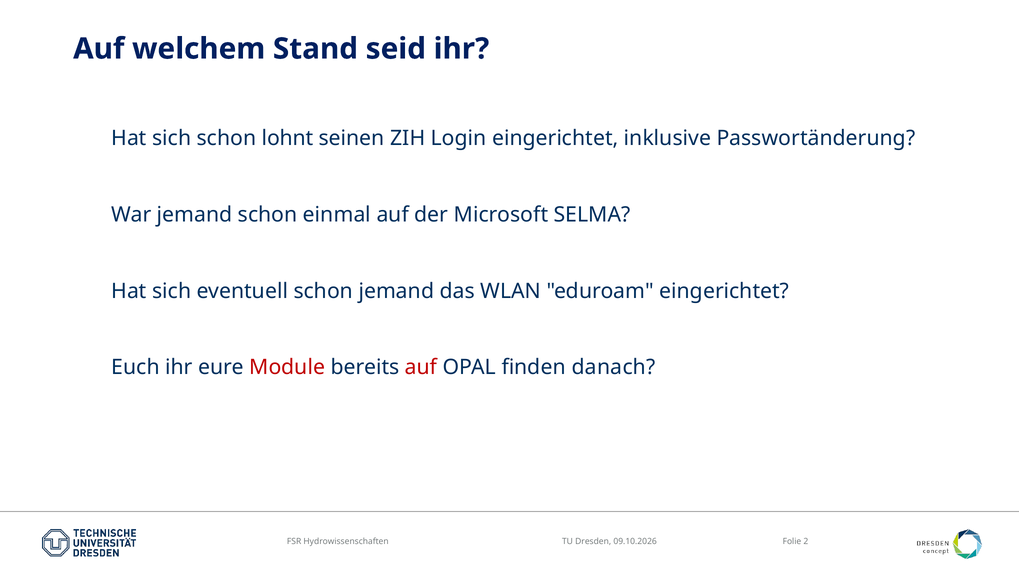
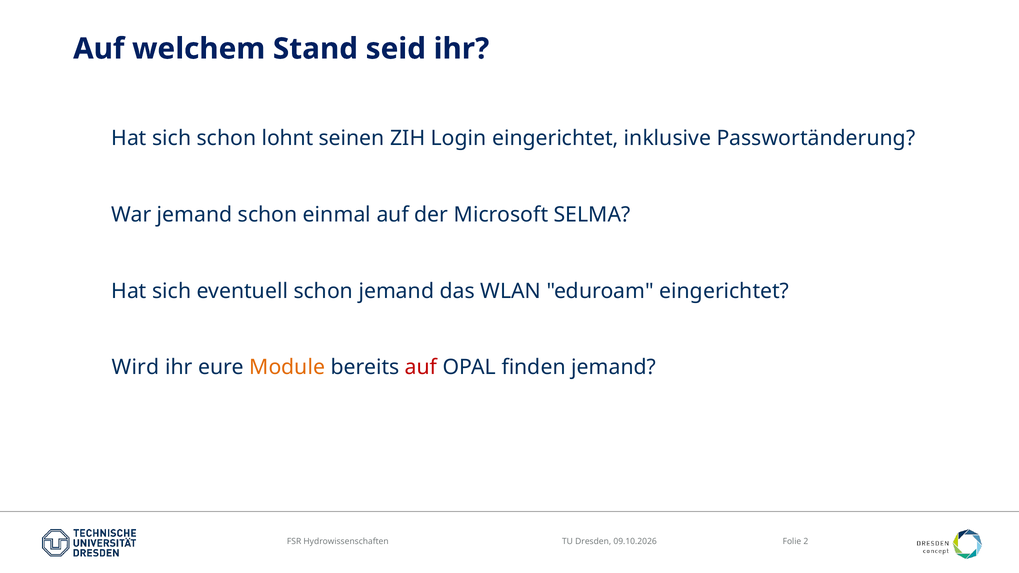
Euch: Euch -> Wird (135, 368)
Module colour: red -> orange (287, 368)
finden danach: danach -> jemand (614, 368)
